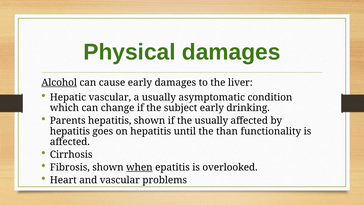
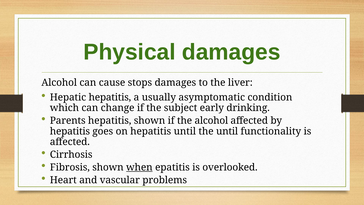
Alcohol underline: present -> none (59, 82)
cause early: early -> stops (140, 82)
Hepatic vascular: vascular -> hepatitis (110, 97)
the usually: usually -> alcohol (211, 120)
the than: than -> until (227, 131)
